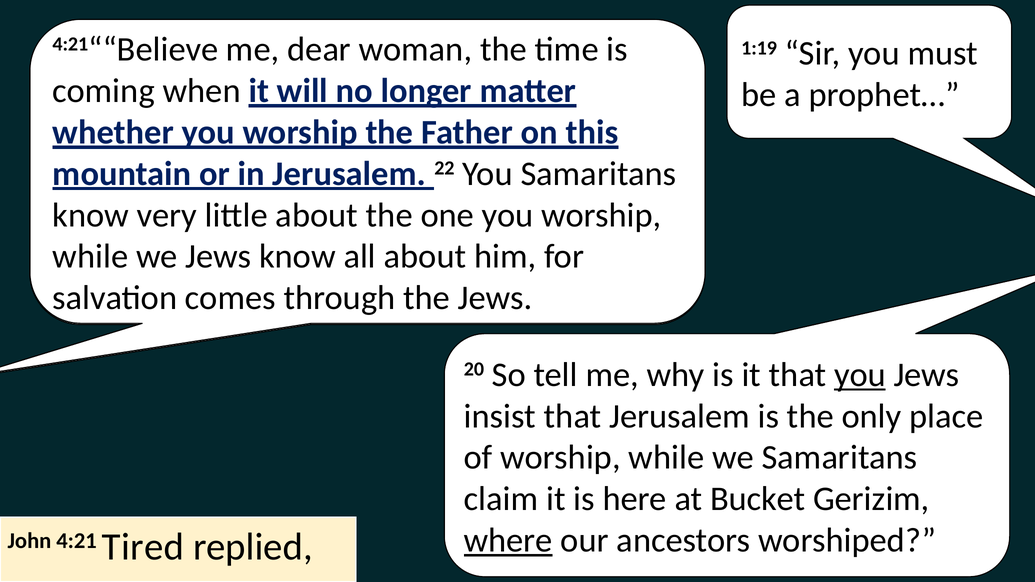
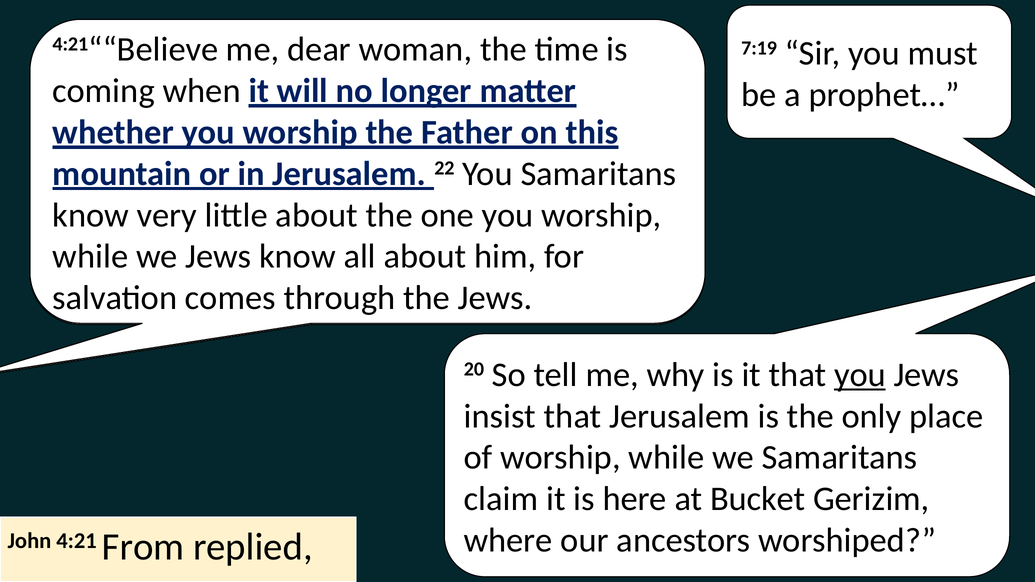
1:19: 1:19 -> 7:19 (759, 48)
where underline: present -> none (508, 541)
Tired: Tired -> From (143, 547)
